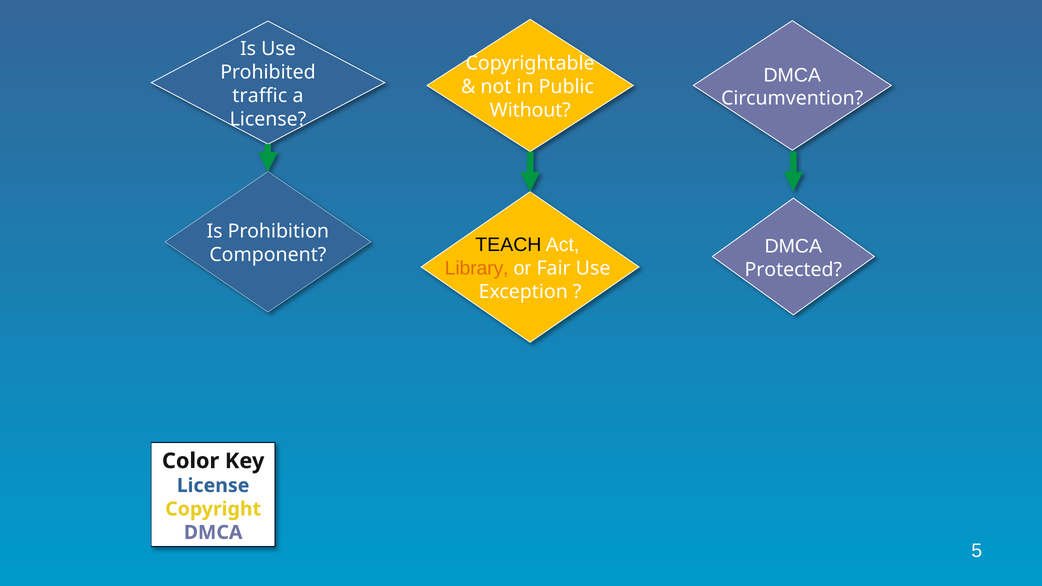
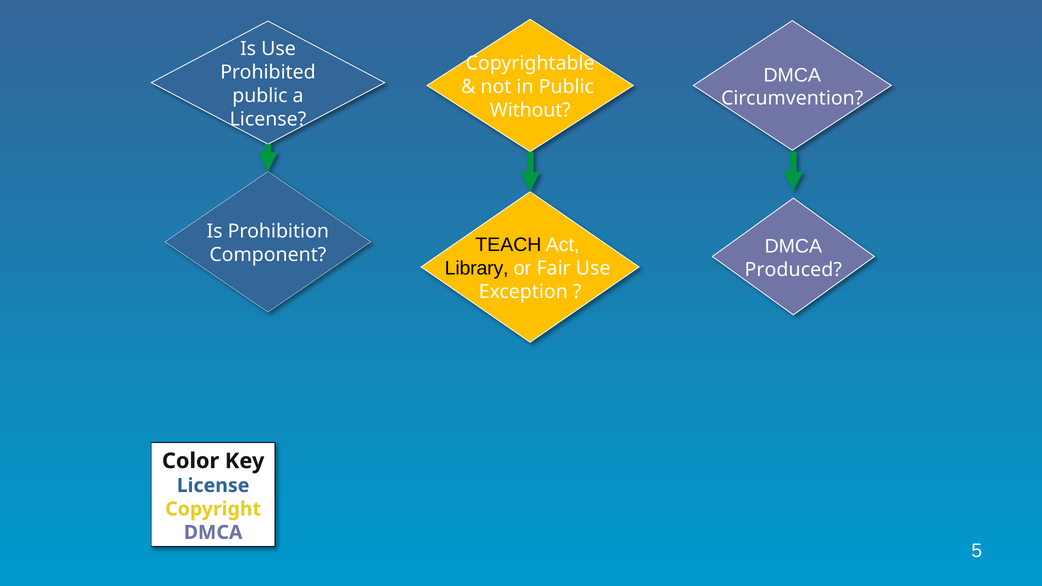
traffic: traffic -> public (260, 96)
Library colour: orange -> black (477, 268)
Protected: Protected -> Produced (793, 270)
